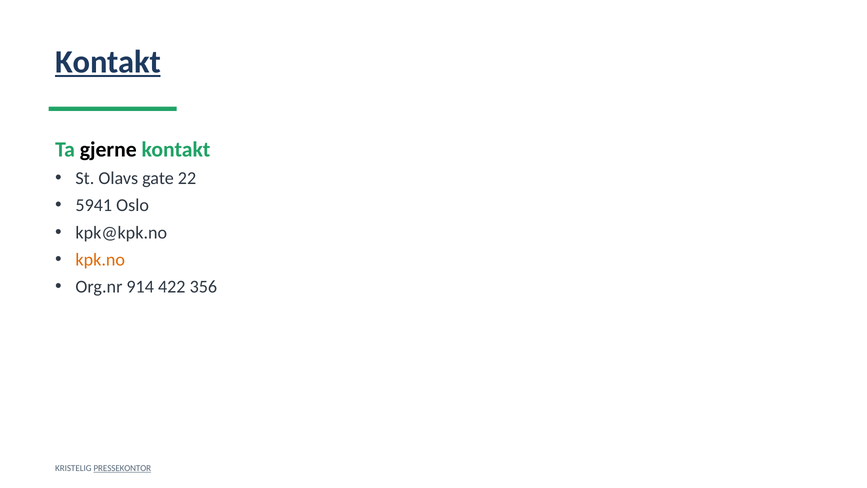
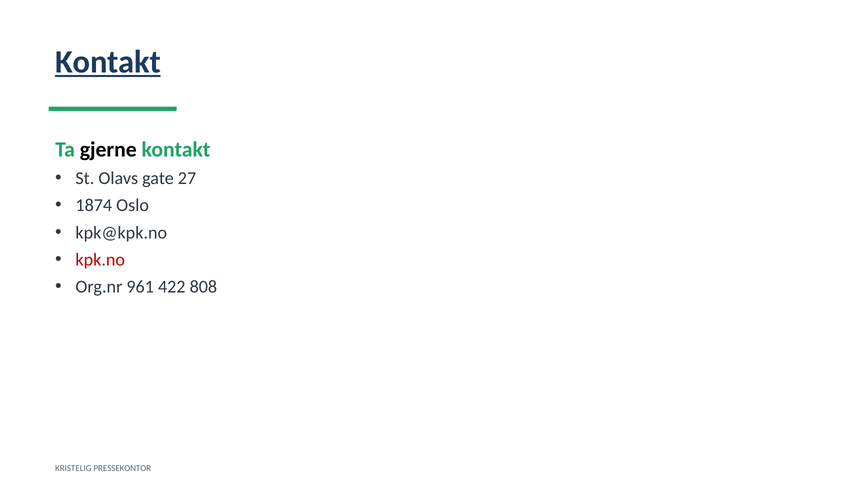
22: 22 -> 27 (187, 178)
5941: 5941 -> 1874 (94, 205)
kpk.no colour: orange -> red (100, 260)
914: 914 -> 961 (140, 287)
356: 356 -> 808 (203, 287)
PRESSEKONTOR underline: present -> none (122, 468)
